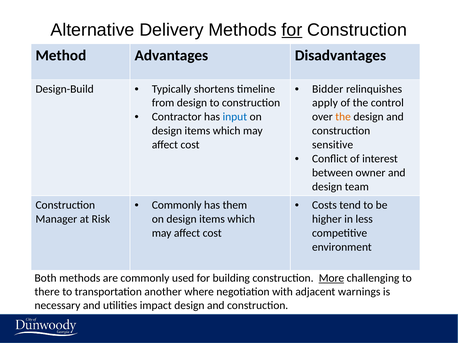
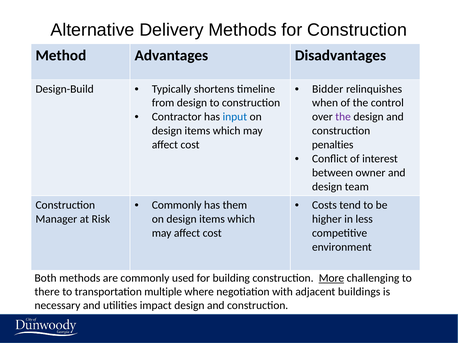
for underline: present -> none (292, 30)
apply: apply -> when (325, 103)
the colour: orange -> purple (343, 117)
sensitive: sensitive -> penalties (333, 145)
another: another -> multiple (163, 292)
warnings: warnings -> buildings (359, 292)
